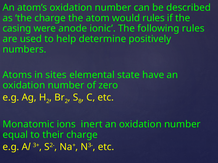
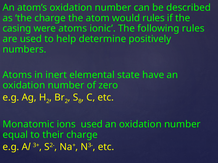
were anode: anode -> atoms (73, 29)
sites: sites -> inert (56, 75)
ions inert: inert -> used (92, 125)
